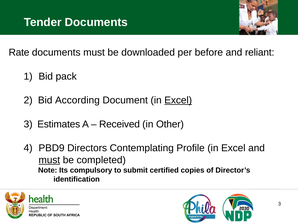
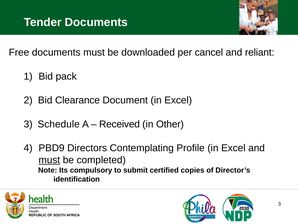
Rate: Rate -> Free (19, 52)
before: before -> cancel (209, 52)
According: According -> Clearance (77, 100)
Excel underline: present -> none (178, 100)
Estimates: Estimates -> Schedule (59, 124)
